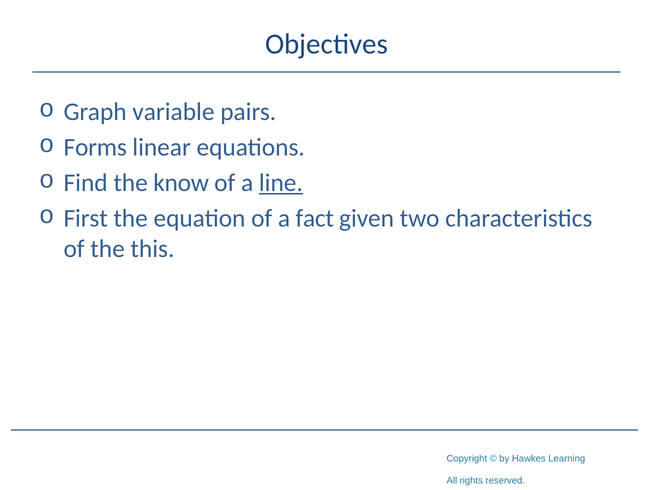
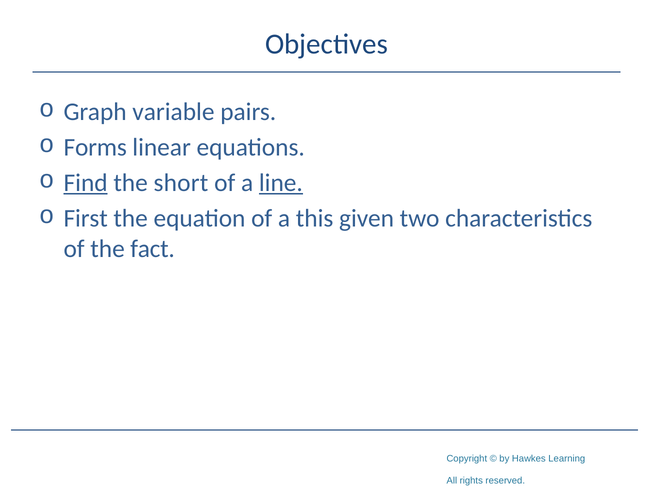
Find underline: none -> present (86, 183)
know: know -> short (181, 183)
fact: fact -> this (315, 218)
this: this -> fact (153, 249)
